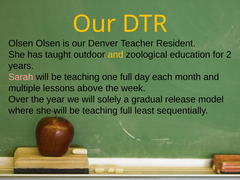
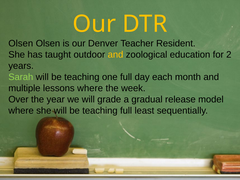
Sarah colour: pink -> light green (21, 77)
lessons above: above -> where (90, 88)
solely: solely -> grade (109, 99)
